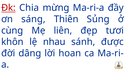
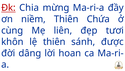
sáng: sáng -> niềm (33, 19)
Sủng: Sủng -> Chứa (98, 19)
lệ nhau: nhau -> thiên (54, 41)
